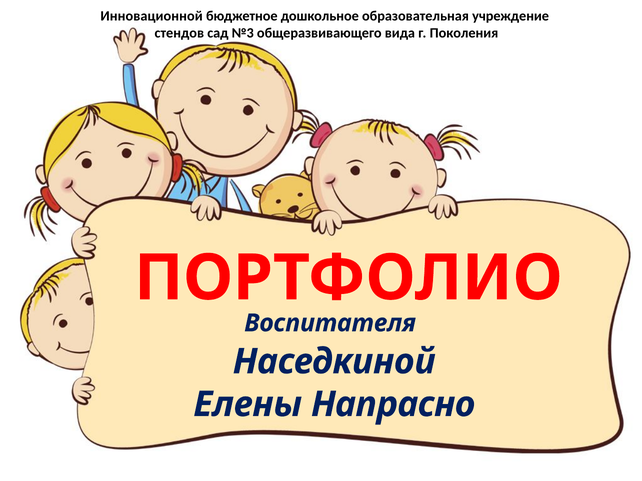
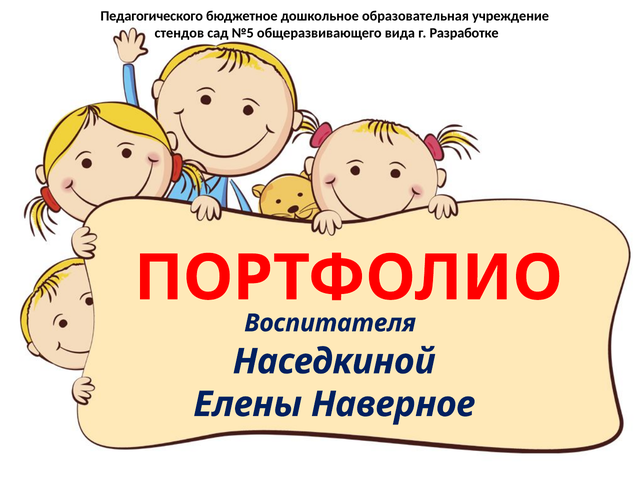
Инновационной: Инновационной -> Педагогического (152, 16)
№3: №3 -> №5 (243, 33)
Поколения: Поколения -> Разработке (464, 33)
Напрасно: Напрасно -> Наверное (393, 405)
